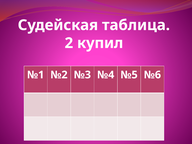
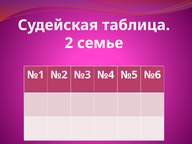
купил: купил -> семье (100, 43)
